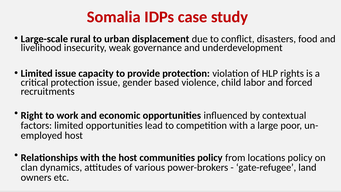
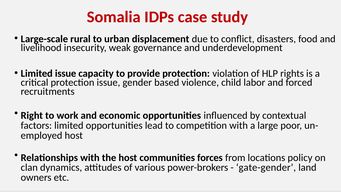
communities policy: policy -> forces (210, 158)
gate-refugee: gate-refugee -> gate-gender (266, 167)
